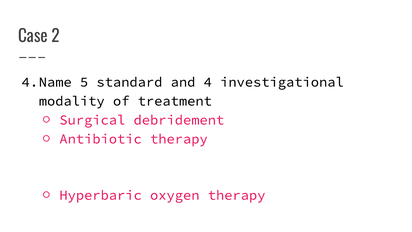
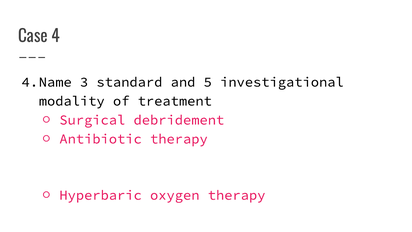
2: 2 -> 4 (56, 37)
5: 5 -> 3 (84, 82)
4: 4 -> 5 (208, 82)
